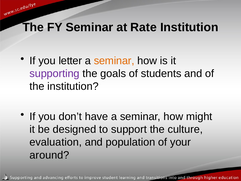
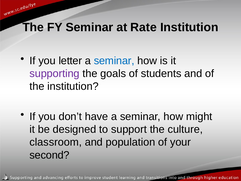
seminar colour: orange -> blue (114, 61)
evaluation: evaluation -> classroom (56, 142)
around: around -> second (50, 155)
